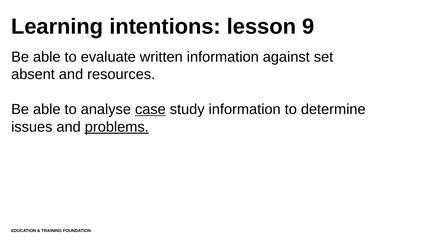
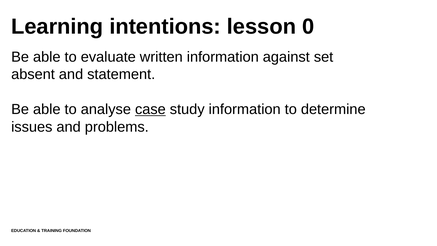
9: 9 -> 0 (308, 27)
resources: resources -> statement (121, 74)
problems underline: present -> none (117, 127)
